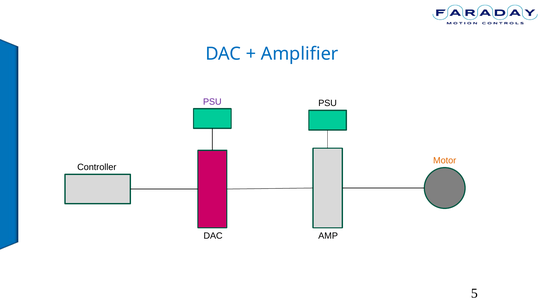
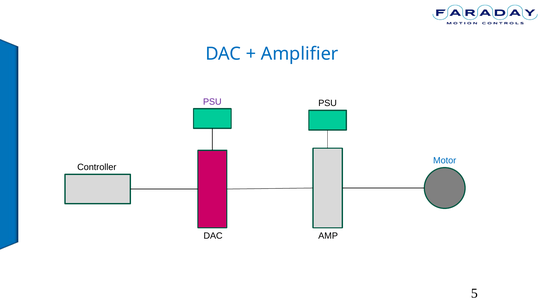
Motor colour: orange -> blue (445, 161)
